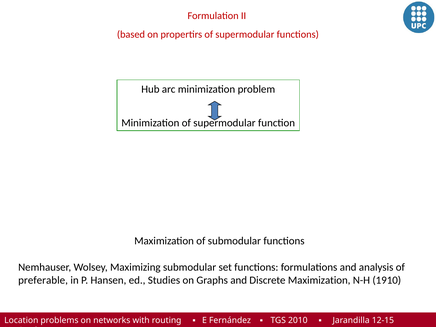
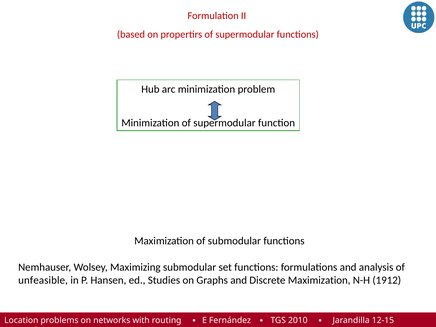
preferable: preferable -> unfeasible (43, 280)
1910: 1910 -> 1912 (387, 280)
